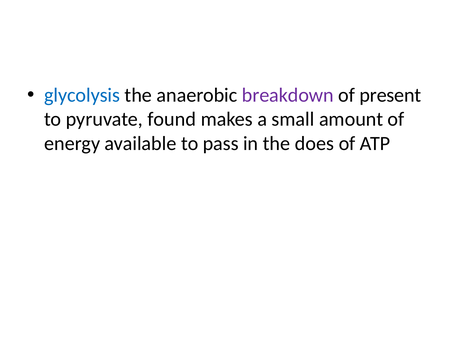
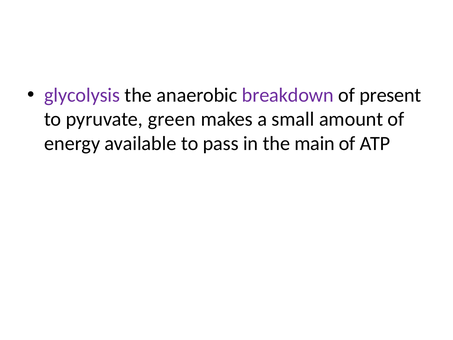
glycolysis colour: blue -> purple (82, 95)
found: found -> green (172, 119)
does: does -> main (315, 143)
